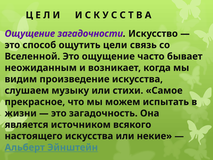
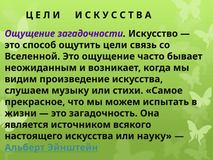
некие: некие -> науку (154, 136)
